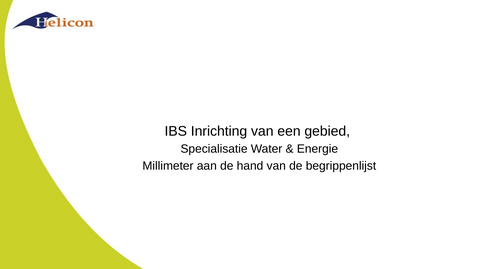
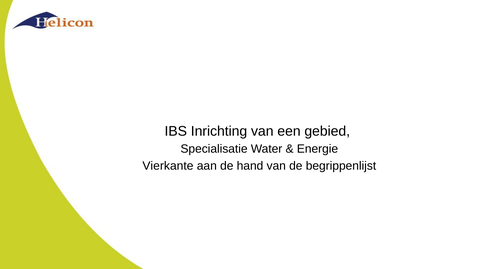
Millimeter: Millimeter -> Vierkante (168, 166)
